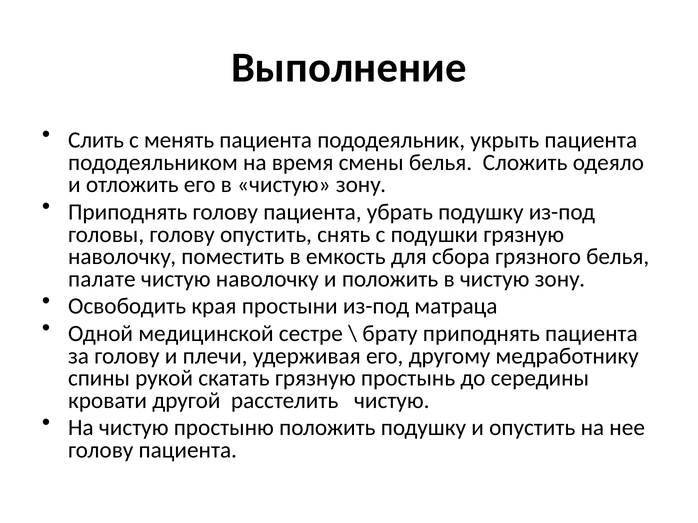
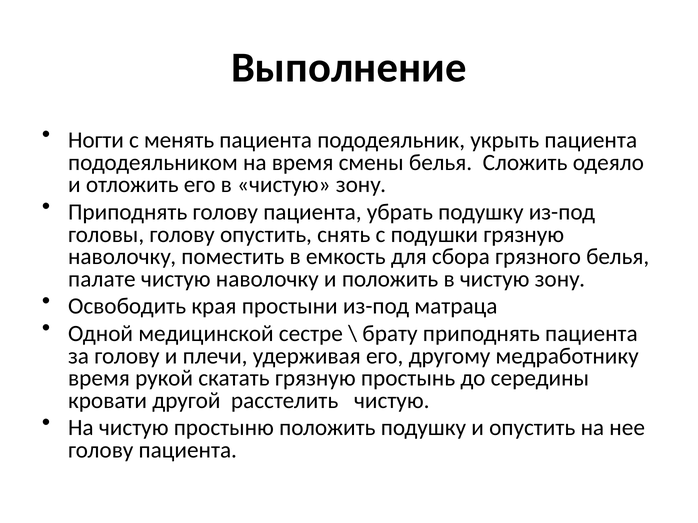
Слить: Слить -> Ногти (96, 140)
спины: спины -> время (99, 379)
